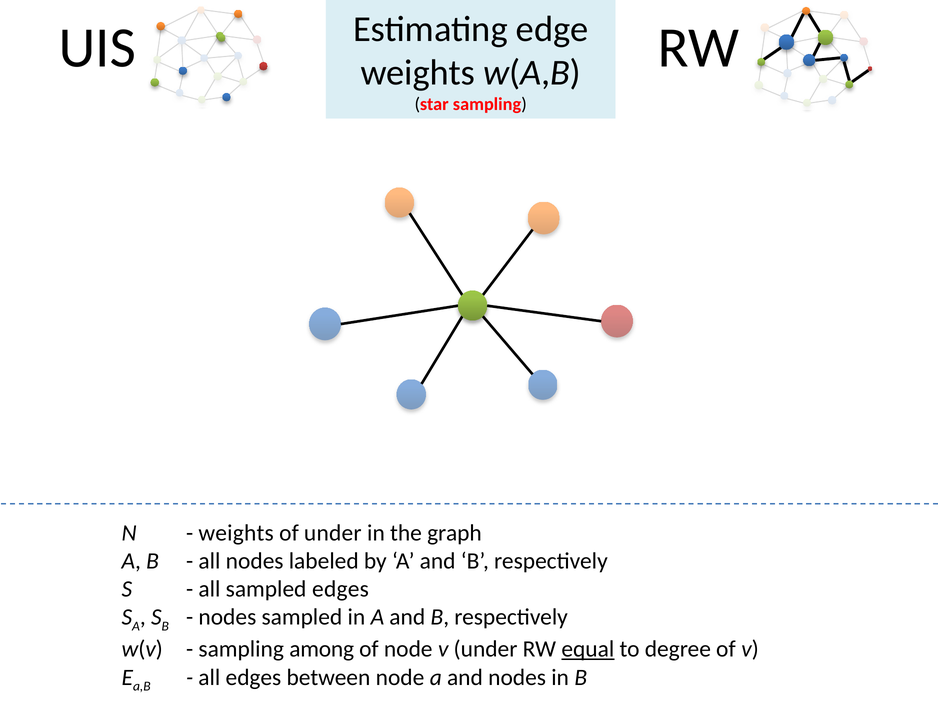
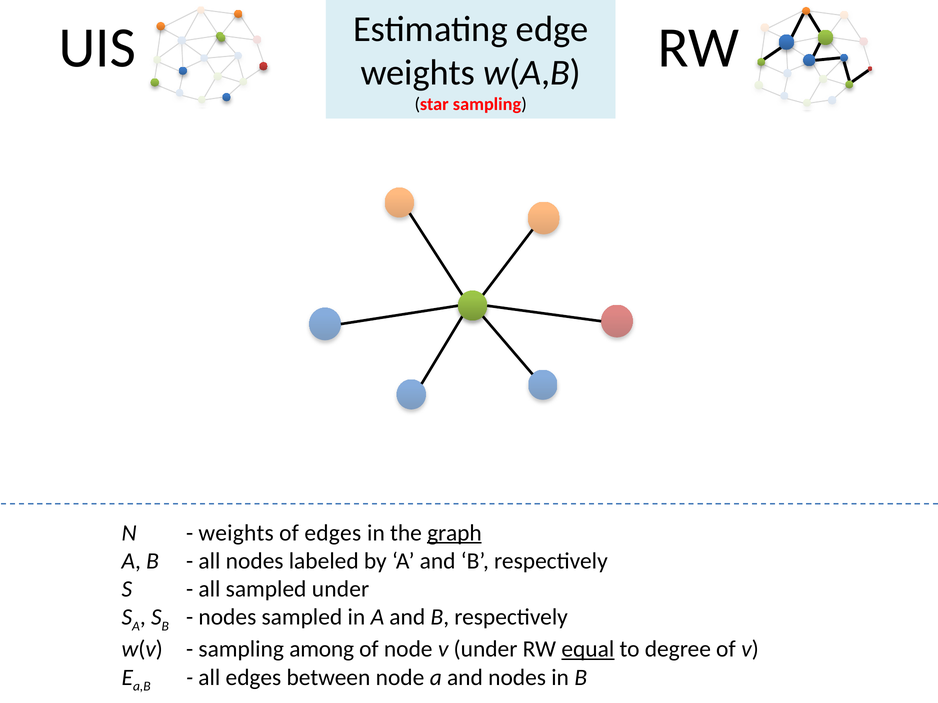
of under: under -> edges (333, 533)
graph underline: none -> present (454, 533)
sampled edges: edges -> under (341, 590)
